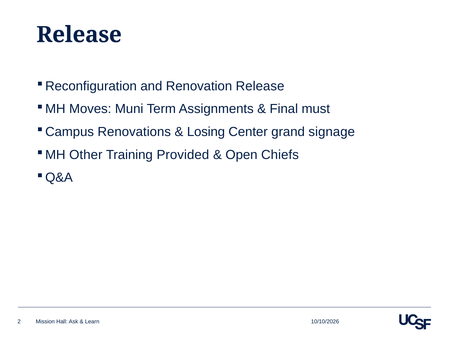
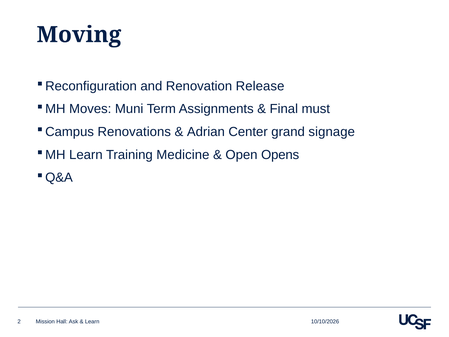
Release: Release -> Moving (79, 35)
Losing: Losing -> Adrian (206, 132)
Other: Other -> Learn (86, 155)
Provided: Provided -> Medicine (183, 155)
Chiefs: Chiefs -> Opens (280, 155)
